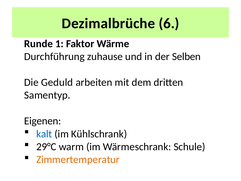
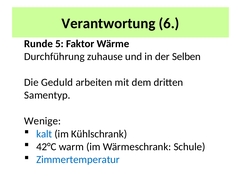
Dezimalbrüche: Dezimalbrüche -> Verantwortung (108, 23)
1: 1 -> 5 (59, 44)
Eigenen: Eigenen -> Wenige (43, 121)
29°C: 29°C -> 42°C (46, 147)
Zimmertemperatur colour: orange -> blue (78, 159)
